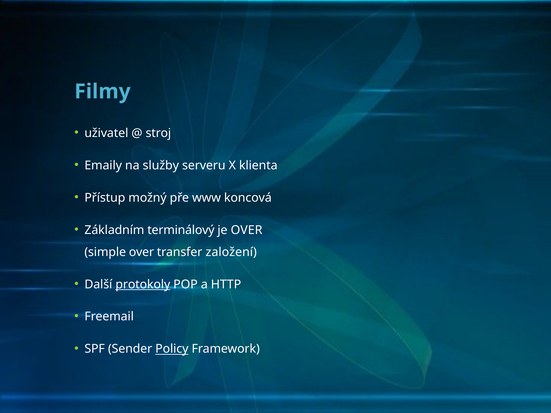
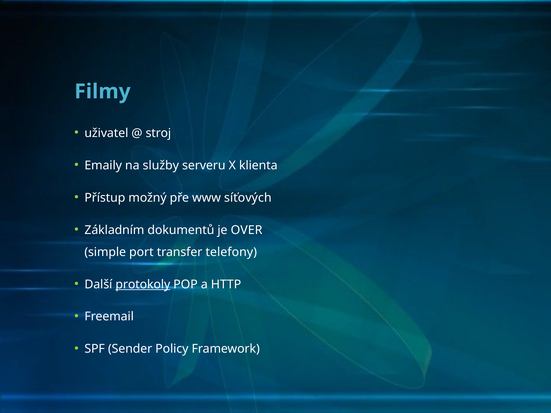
koncová: koncová -> síťových (248, 198)
terminálový: terminálový -> dokumentů (181, 230)
simple over: over -> port (141, 252)
založení: založení -> telefony (231, 252)
Policy underline: present -> none (172, 349)
